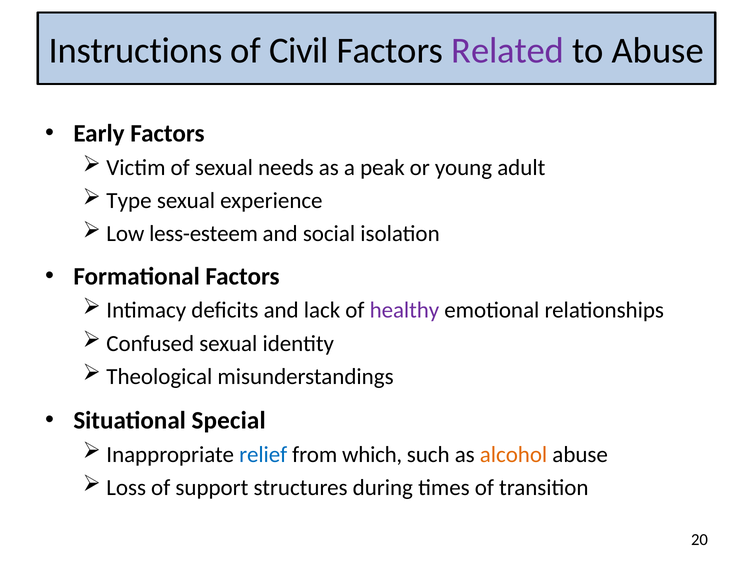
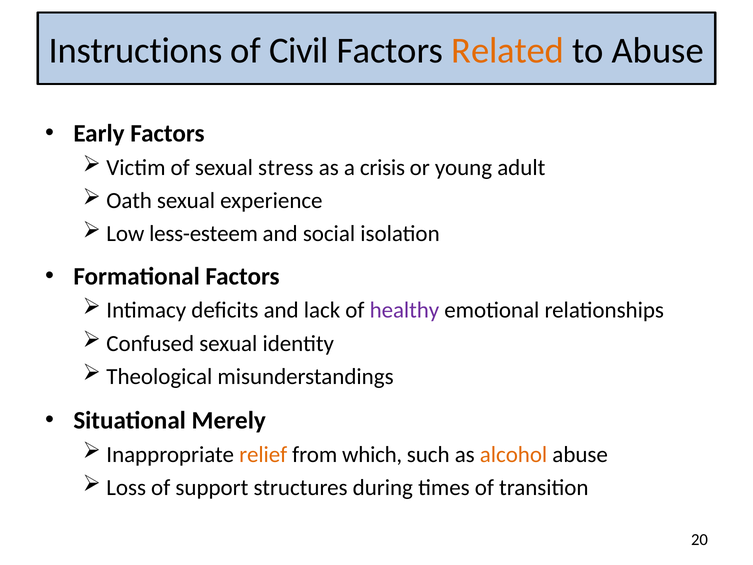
Related colour: purple -> orange (508, 51)
needs: needs -> stress (286, 168)
peak: peak -> crisis (382, 168)
Type: Type -> Oath (129, 201)
Special: Special -> Merely (229, 420)
relief colour: blue -> orange (263, 454)
